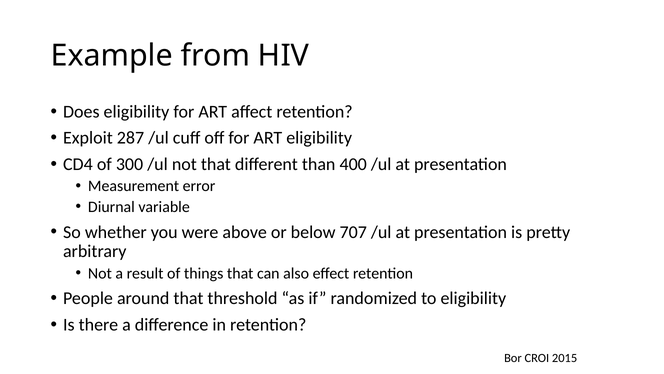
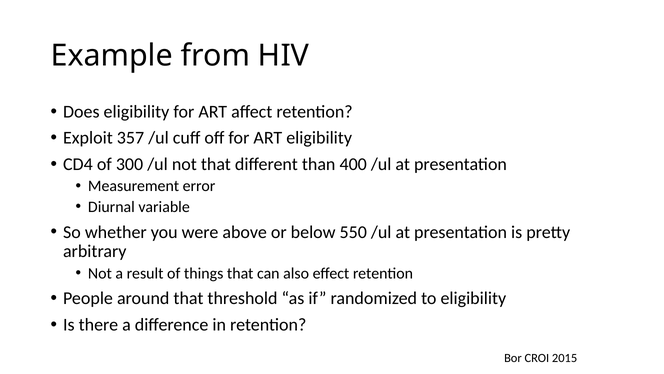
287: 287 -> 357 (131, 138)
707: 707 -> 550 (353, 232)
